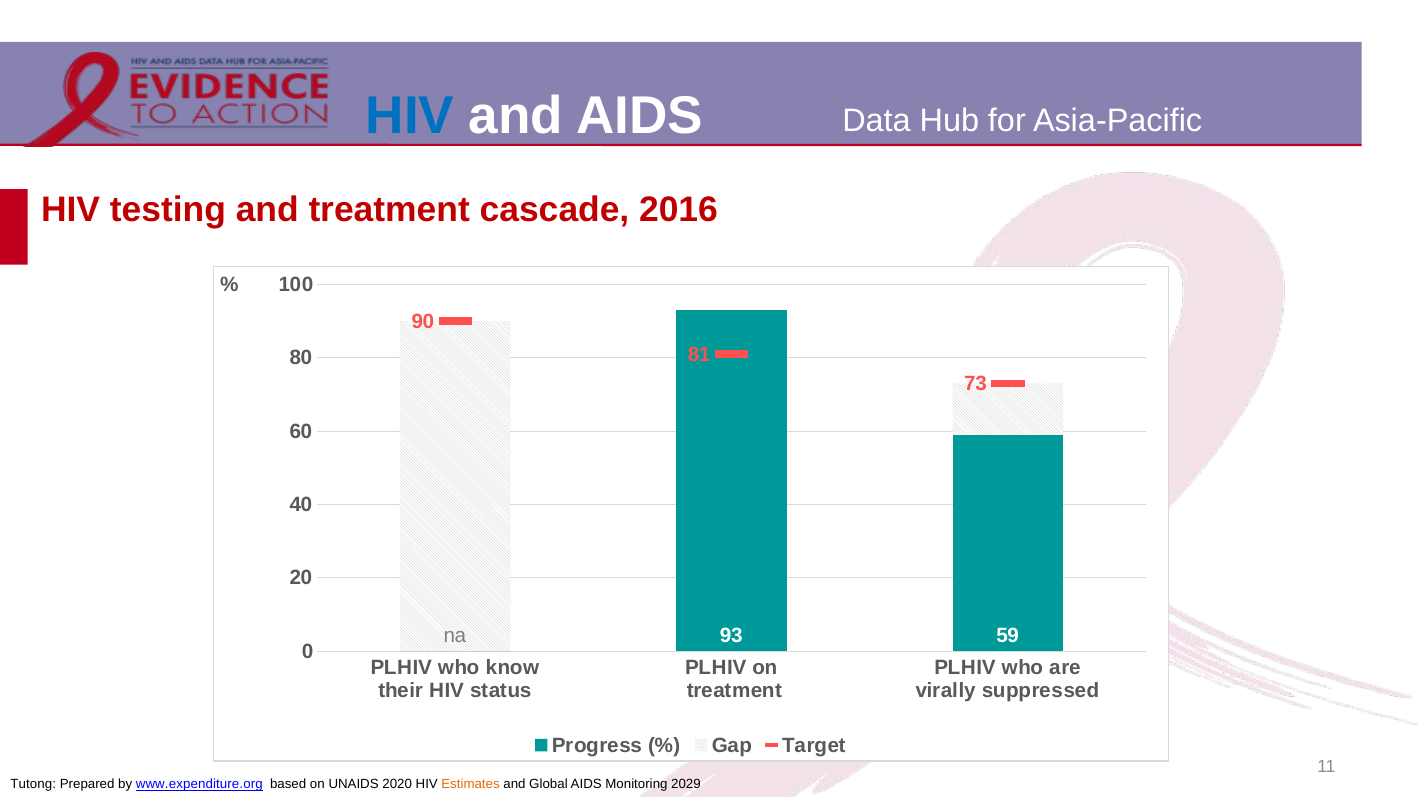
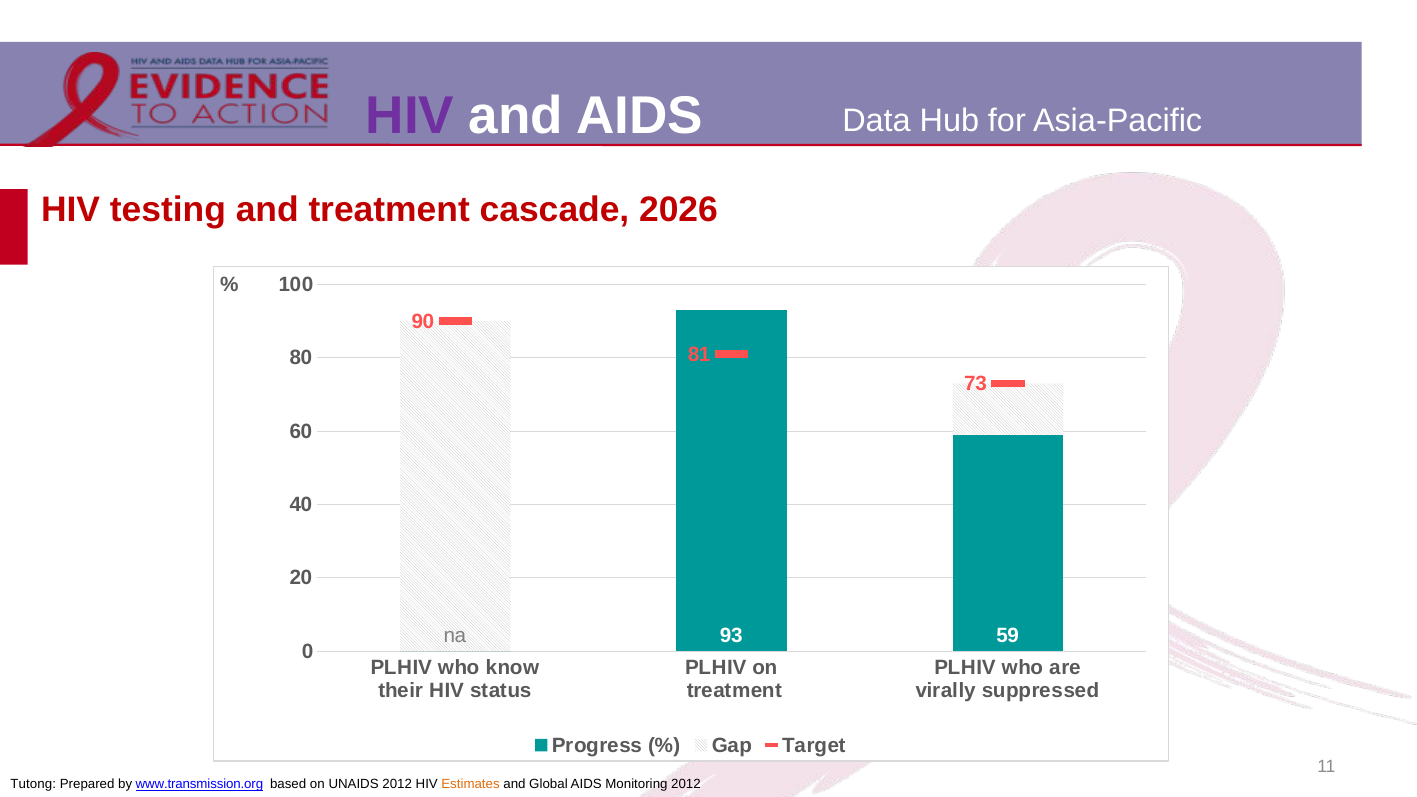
HIV colour: blue -> purple (410, 116)
2016: 2016 -> 2026 (678, 210)
www.expenditure.org: www.expenditure.org -> www.transmission.org (199, 784)
UNAIDS 2020: 2020 -> 2012 (397, 784)
Monitoring 2029: 2029 -> 2012 (686, 784)
